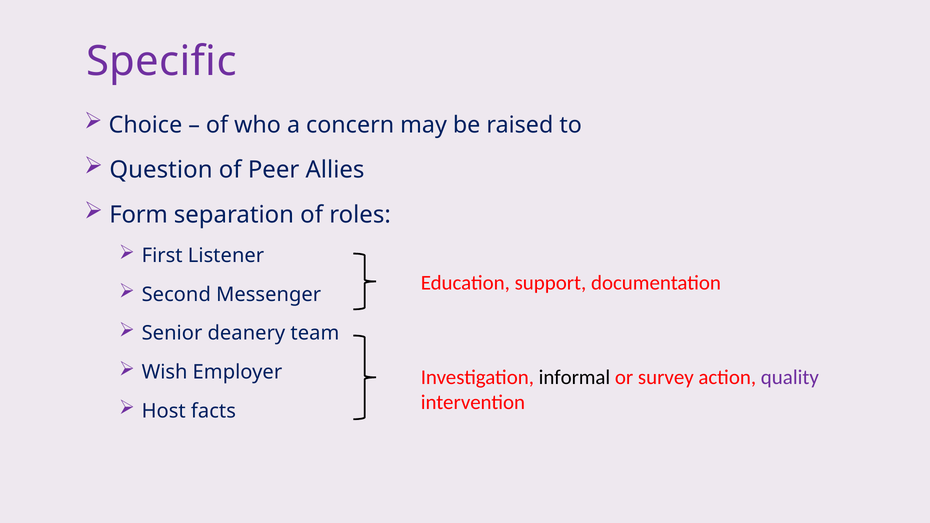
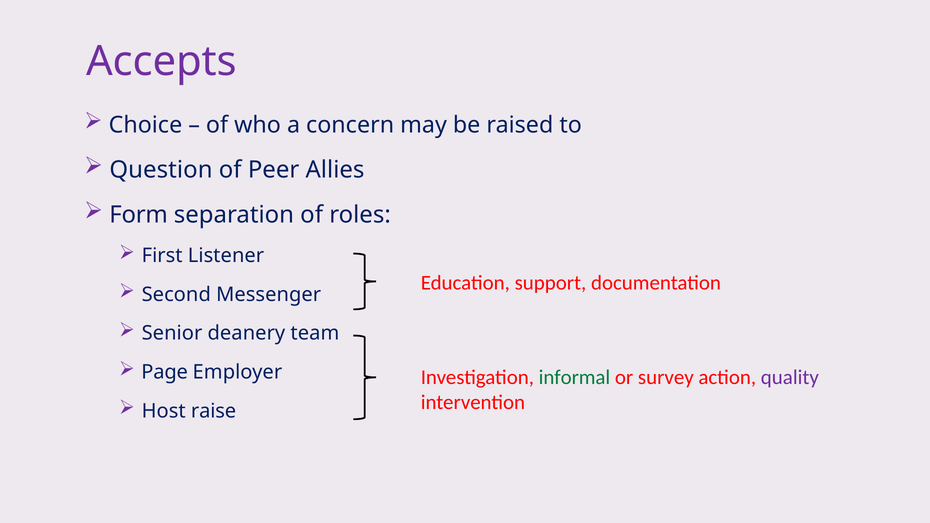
Specific: Specific -> Accepts (162, 62)
Wish: Wish -> Page (165, 372)
informal colour: black -> green (574, 378)
facts: facts -> raise (214, 411)
